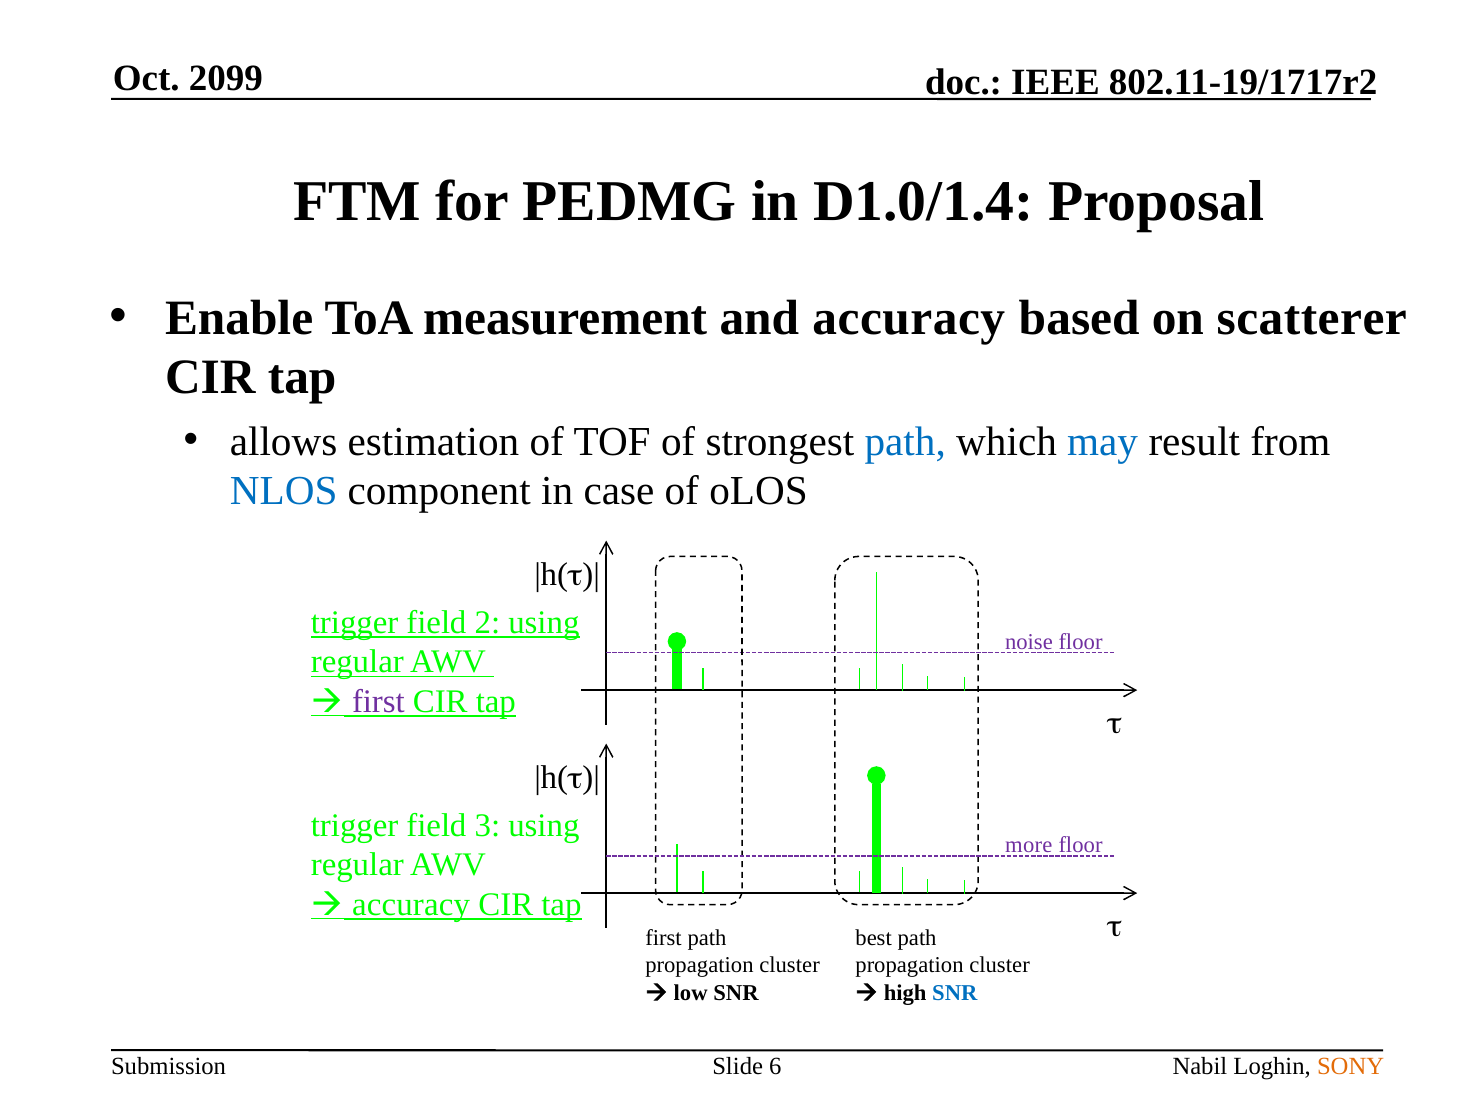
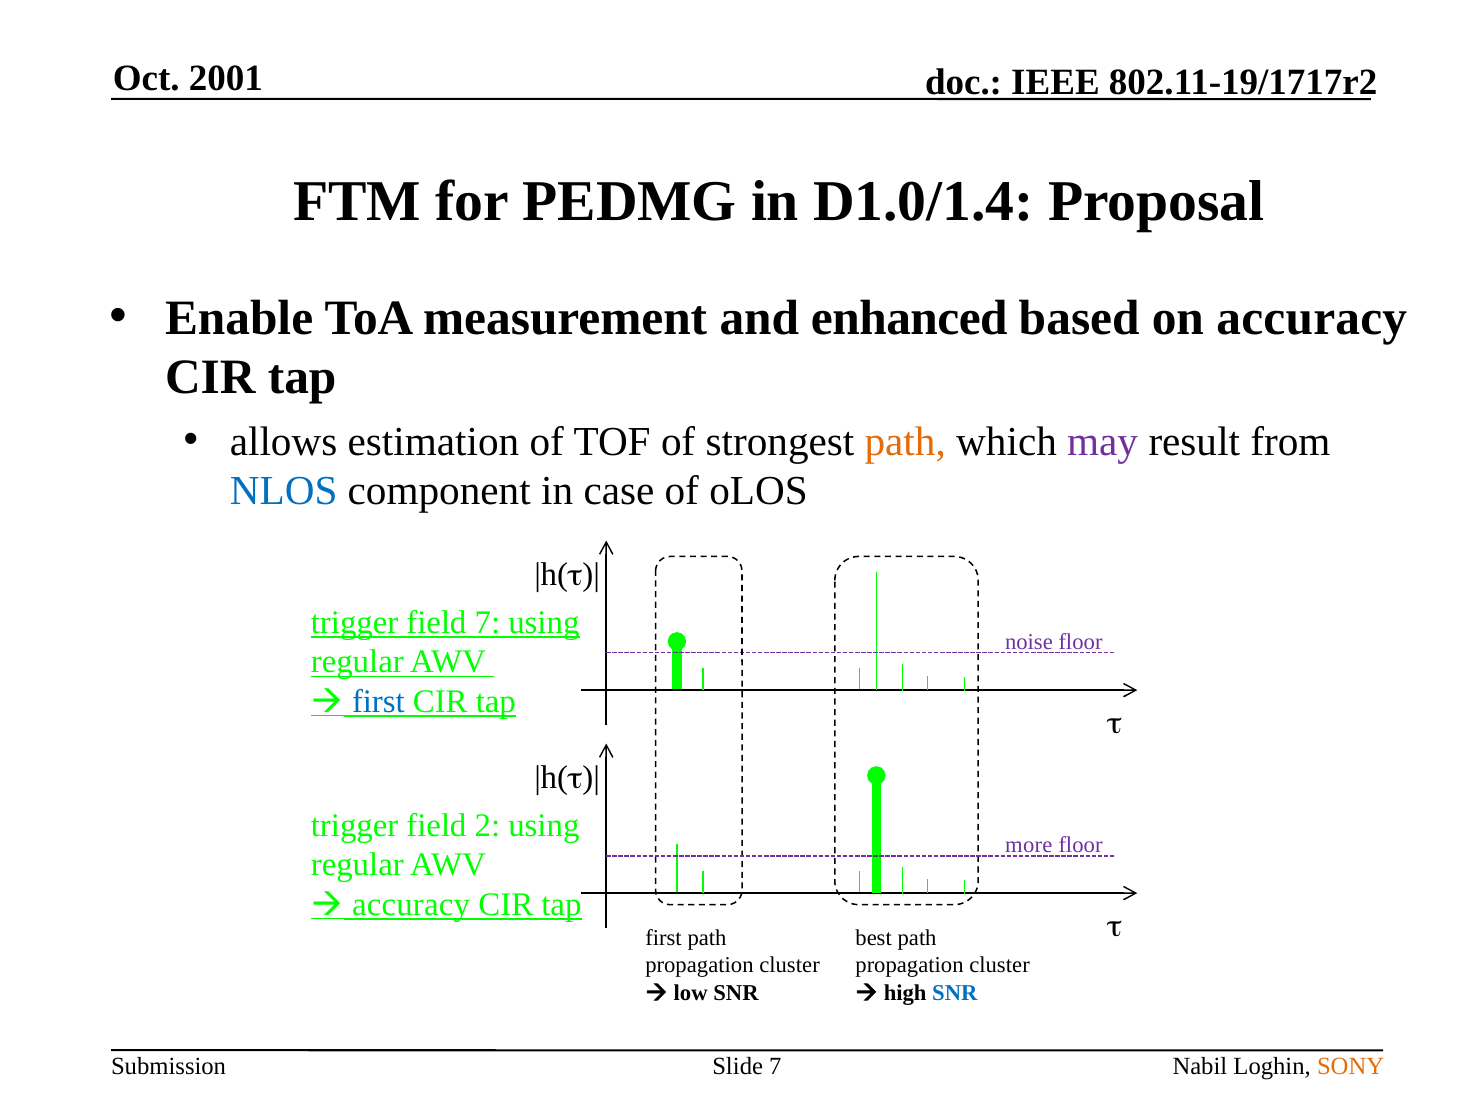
2099: 2099 -> 2001 (226, 79)
and accuracy: accuracy -> enhanced (909, 318)
on scatterer: scatterer -> accuracy (1312, 318)
path colour: blue -> orange (905, 441)
may colour: blue -> purple (1103, 441)
field 2: 2 -> 7 (487, 622)
first colour: purple -> blue (378, 701)
3: 3 -> 2 (487, 825)
Slide 6: 6 -> 7 (775, 1066)
